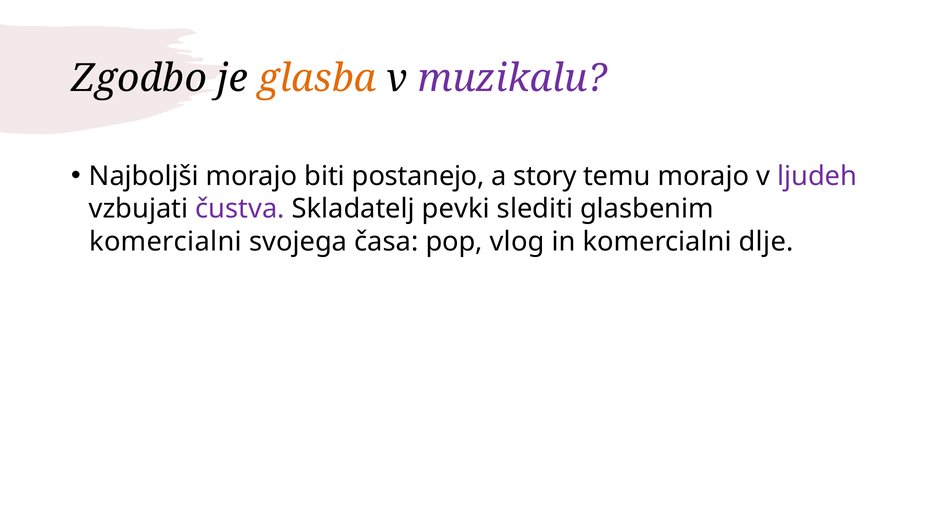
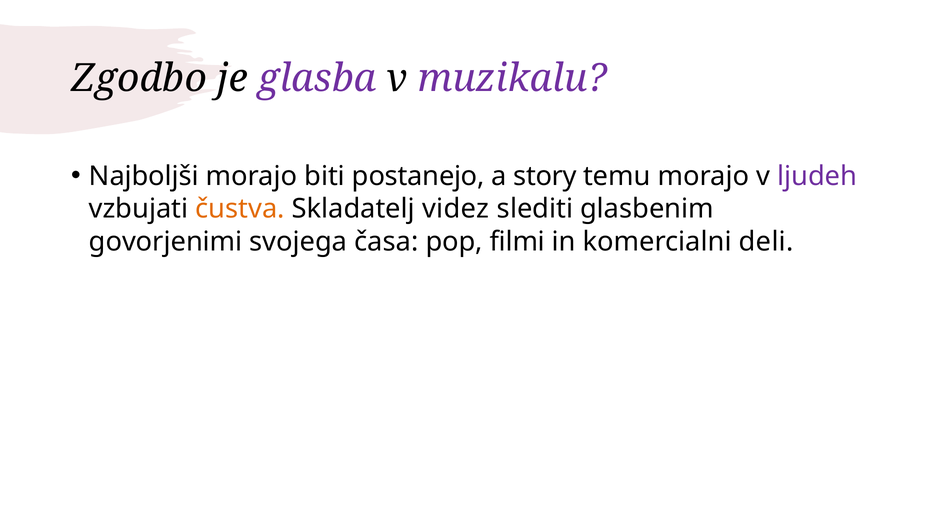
glasba colour: orange -> purple (317, 79)
čustva colour: purple -> orange (240, 209)
pevki: pevki -> videz (456, 209)
komercialni: komercialni -> govorjenimi (166, 242)
vlog: vlog -> filmi (517, 242)
dlje: dlje -> deli (766, 242)
